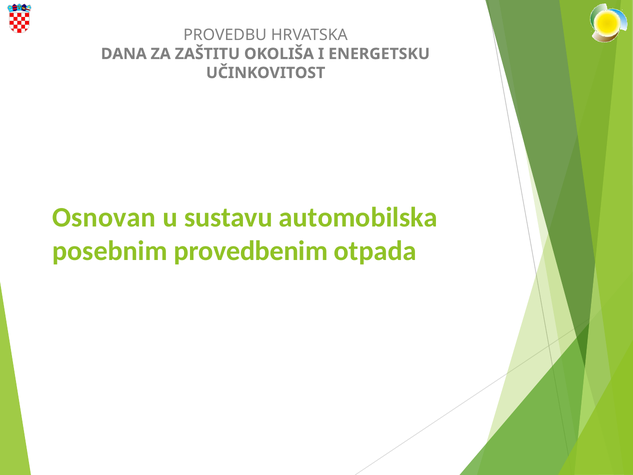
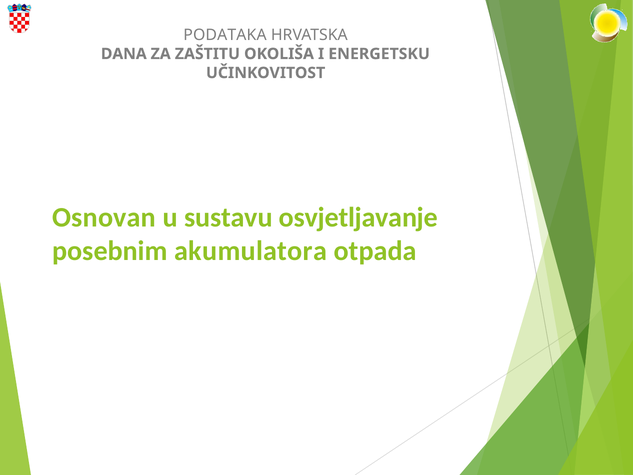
PROVEDBU: PROVEDBU -> PODATAKA (225, 35)
automobilska: automobilska -> osvjetljavanje (358, 217)
provedbenim: provedbenim -> akumulatora (251, 251)
